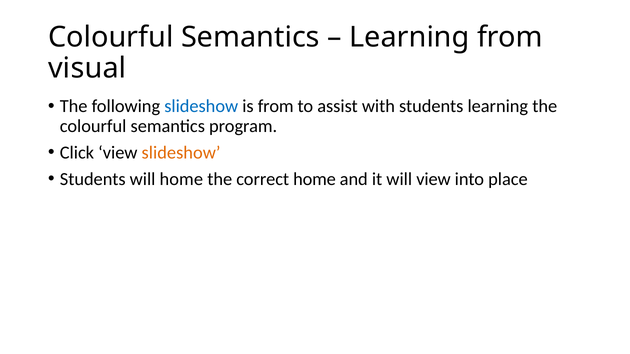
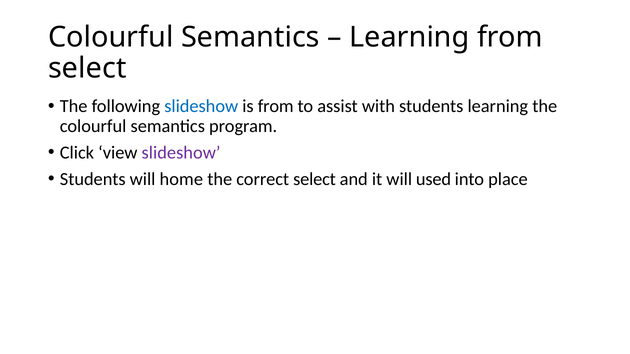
visual: visual -> select (87, 69)
slideshow colour: orange -> purple (181, 153)
correct home: home -> select (315, 179)
will view: view -> used (434, 179)
